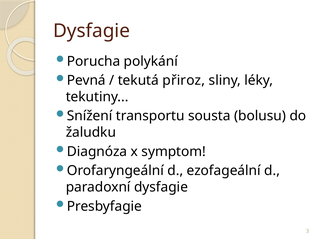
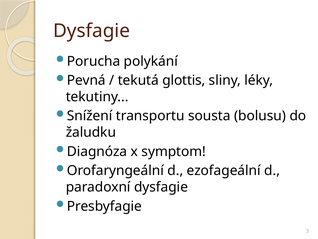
přiroz: přiroz -> glottis (184, 80)
